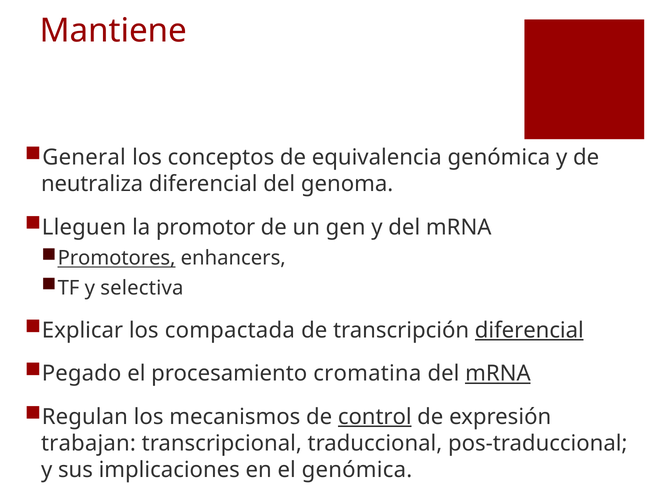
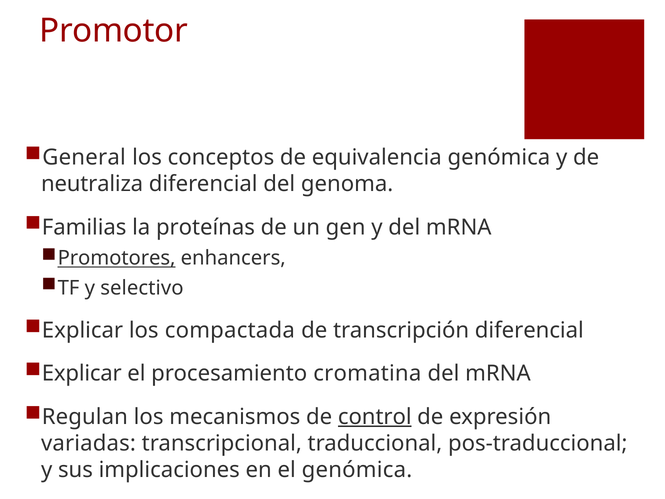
Mantiene: Mantiene -> Promotor (114, 31)
Lleguen: Lleguen -> Familias (84, 227)
promotor: promotor -> proteínas (205, 227)
selectiva: selectiva -> selectivo (142, 288)
diferencial underline: present -> none (529, 330)
Pegado: Pegado -> Explicar (82, 373)
mRNA underline: present -> none (498, 373)
trabajan: trabajan -> variadas (88, 443)
